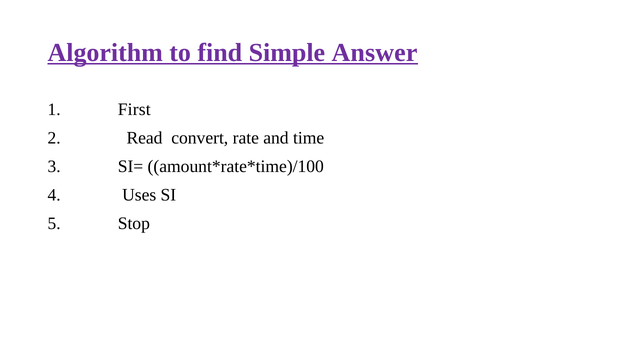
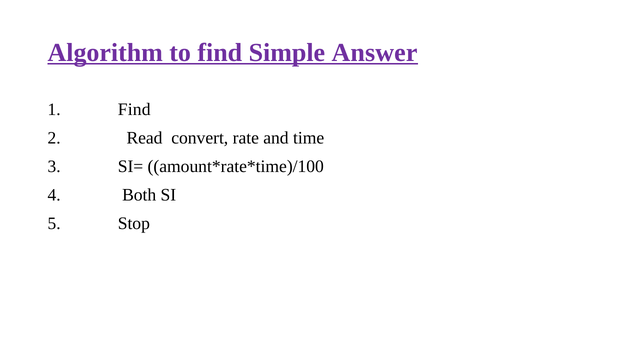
First: First -> Find (134, 109)
Uses: Uses -> Both (139, 195)
